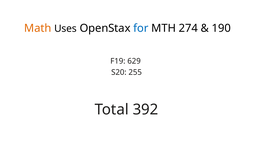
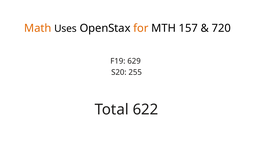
for colour: blue -> orange (141, 28)
274: 274 -> 157 (188, 28)
190: 190 -> 720 (221, 28)
392: 392 -> 622 (145, 110)
